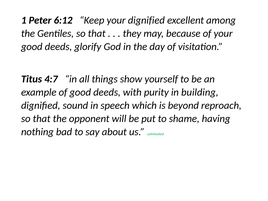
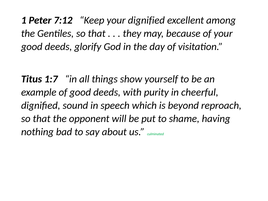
6:12: 6:12 -> 7:12 (63, 20)
4:7: 4:7 -> 1:7 (51, 79)
building: building -> cheerful (200, 92)
